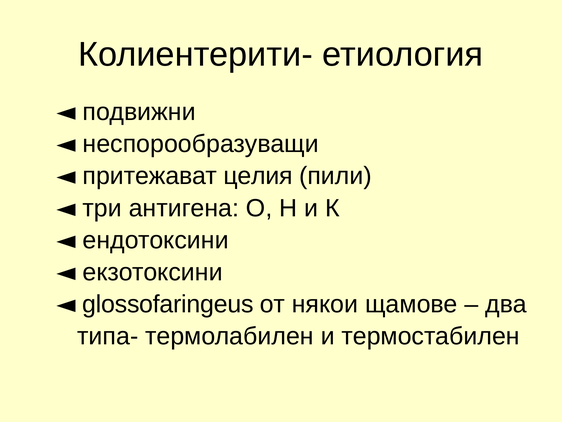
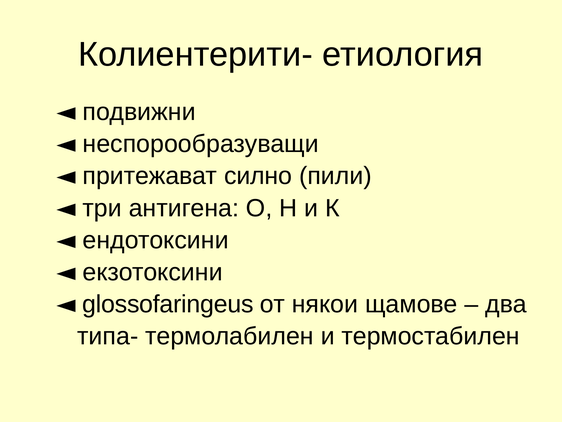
целия: целия -> силно (258, 176)
